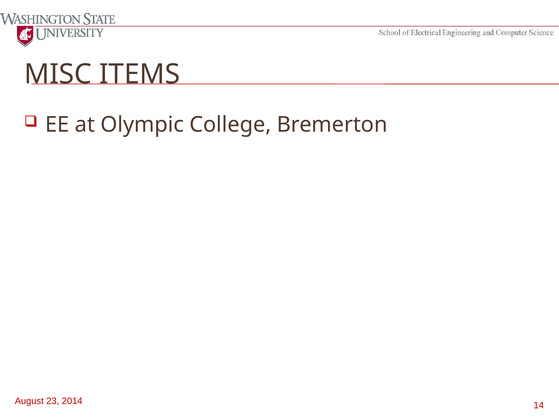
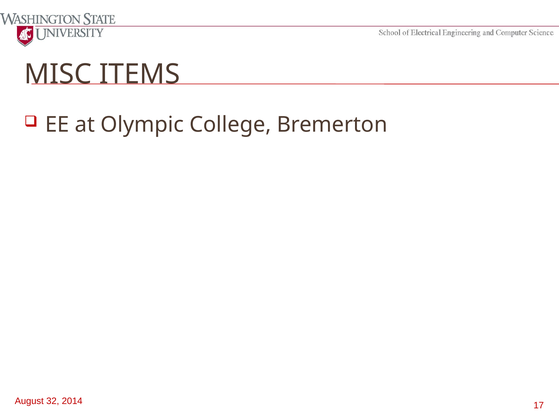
23: 23 -> 32 (53, 400)
14: 14 -> 17 (539, 405)
